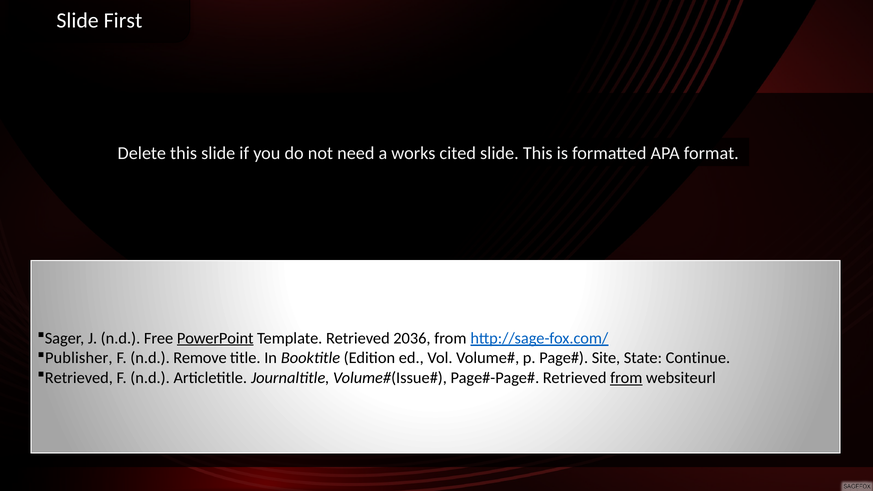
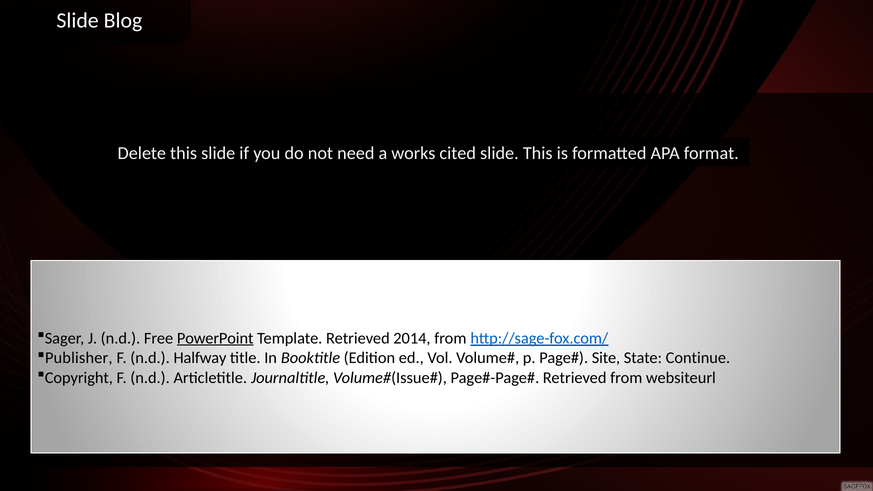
First: First -> Blog (123, 21)
2036: 2036 -> 2014 (412, 338)
Remove: Remove -> Halfway (200, 358)
Retrieved: Retrieved -> Copyright (79, 378)
from underline: present -> none (626, 378)
